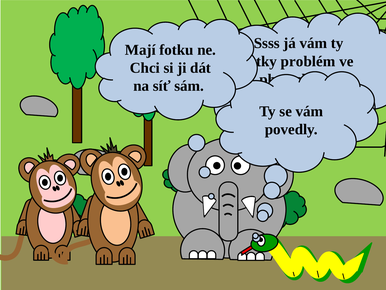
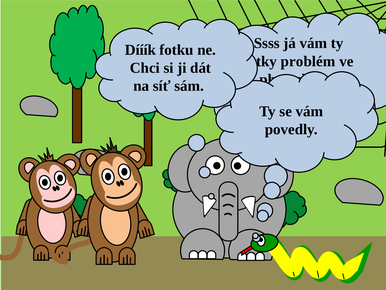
Mají: Mají -> Dííík (140, 50)
